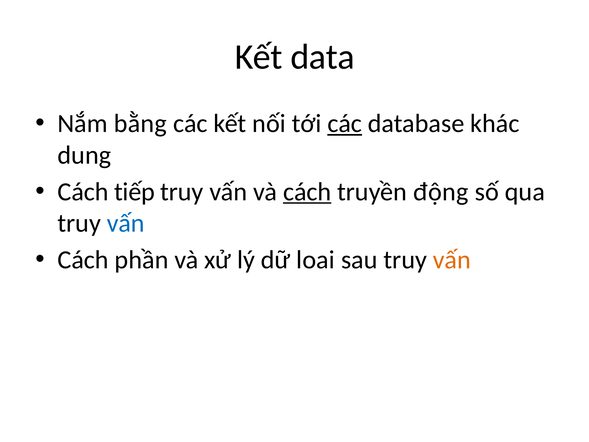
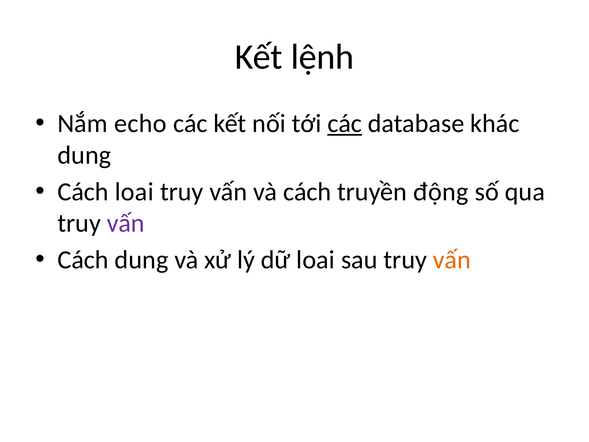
data: data -> lệnh (322, 57)
bằng: bằng -> echo (140, 124)
Cách tiếp: tiếp -> loai (134, 192)
cách underline: present -> none (307, 192)
vấn colour: blue -> purple (126, 223)
Cách phần: phần -> dung (141, 260)
